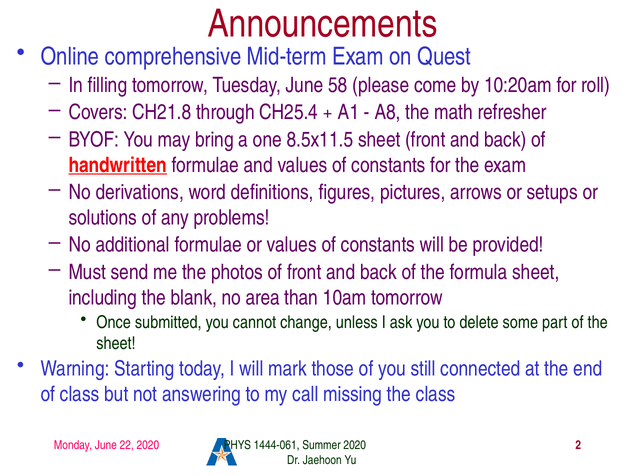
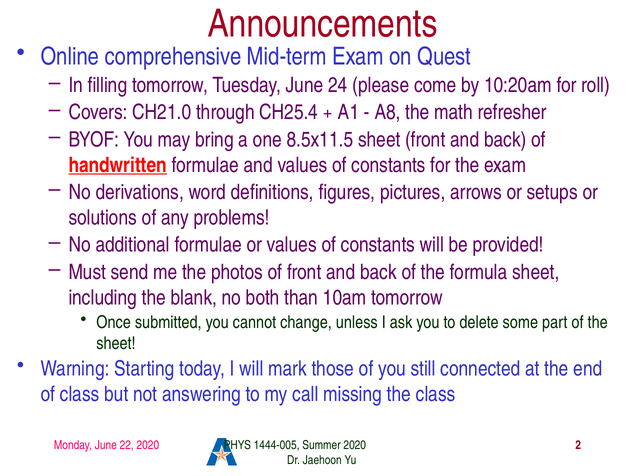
58: 58 -> 24 (338, 85)
CH21.8: CH21.8 -> CH21.0 (162, 112)
area: area -> both (263, 298)
1444-061: 1444-061 -> 1444-005 (277, 445)
